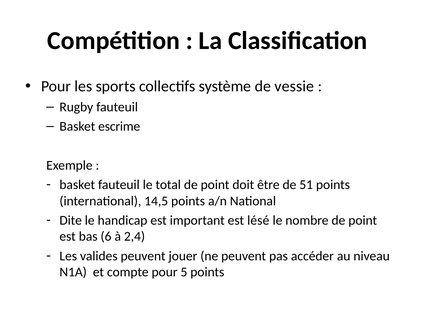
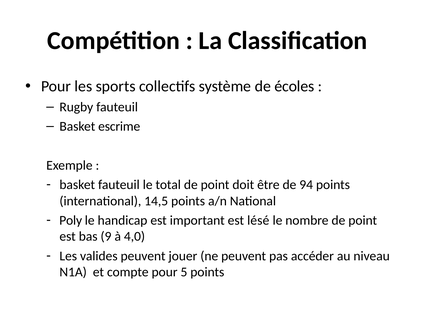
vessie: vessie -> écoles (294, 86)
51: 51 -> 94 (306, 185)
Dite: Dite -> Poly (71, 220)
6: 6 -> 9 (106, 236)
2,4: 2,4 -> 4,0 (134, 236)
